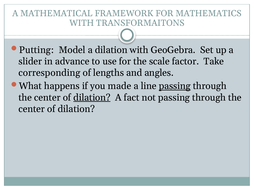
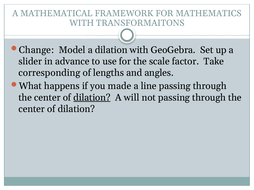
Putting: Putting -> Change (37, 50)
passing underline: present -> none (175, 86)
fact: fact -> will (132, 98)
